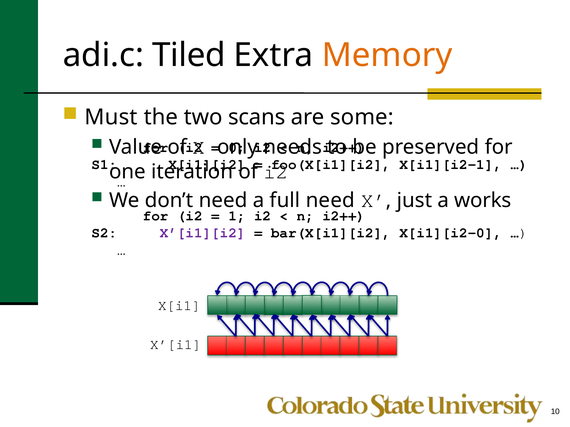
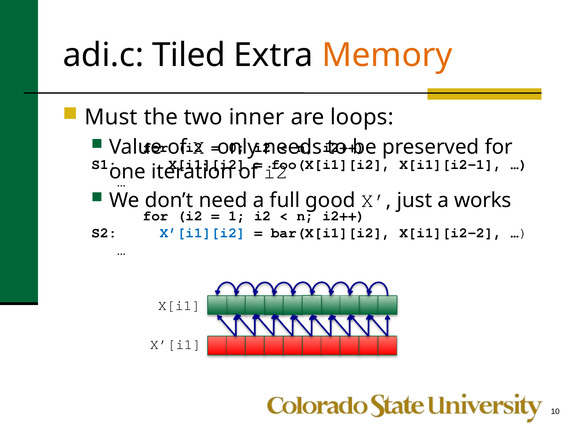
scans: scans -> inner (257, 117)
some: some -> loops (362, 117)
need: need -> good (330, 201)
X’[i1][i2 colour: purple -> blue (203, 233)
X[i1][i2-0: X[i1][i2-0 -> X[i1][i2-2 (451, 233)
